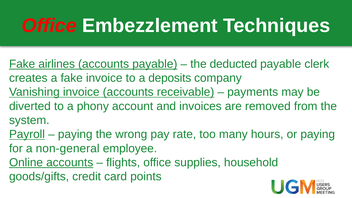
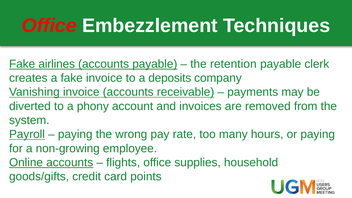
deducted: deducted -> retention (233, 64)
non-general: non-general -> non-growing (68, 148)
